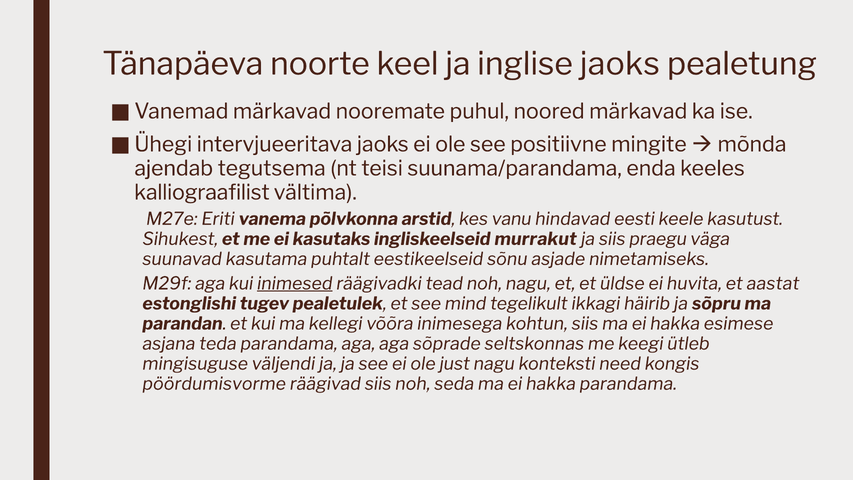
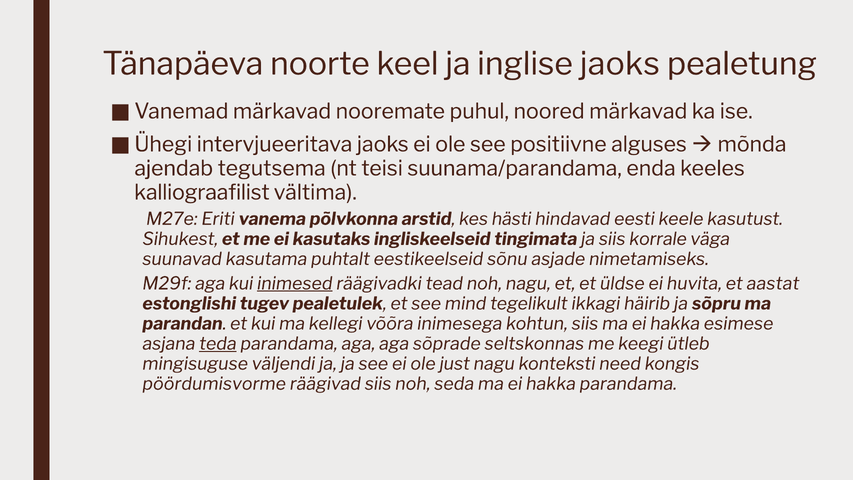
mingite: mingite -> alguses (649, 144)
vanu: vanu -> hästi (512, 219)
murrakut: murrakut -> tingimata (536, 239)
praegu: praegu -> korrale (658, 239)
teda underline: none -> present (218, 344)
